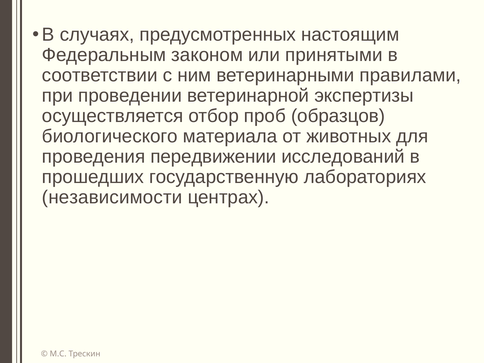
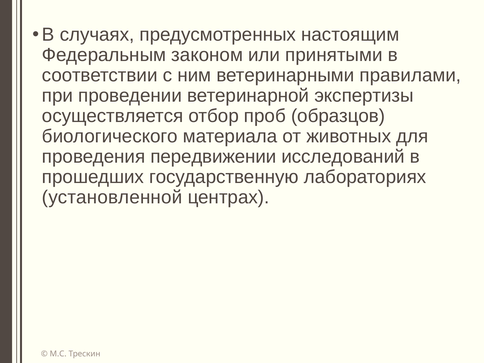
независимости: независимости -> установленной (112, 197)
